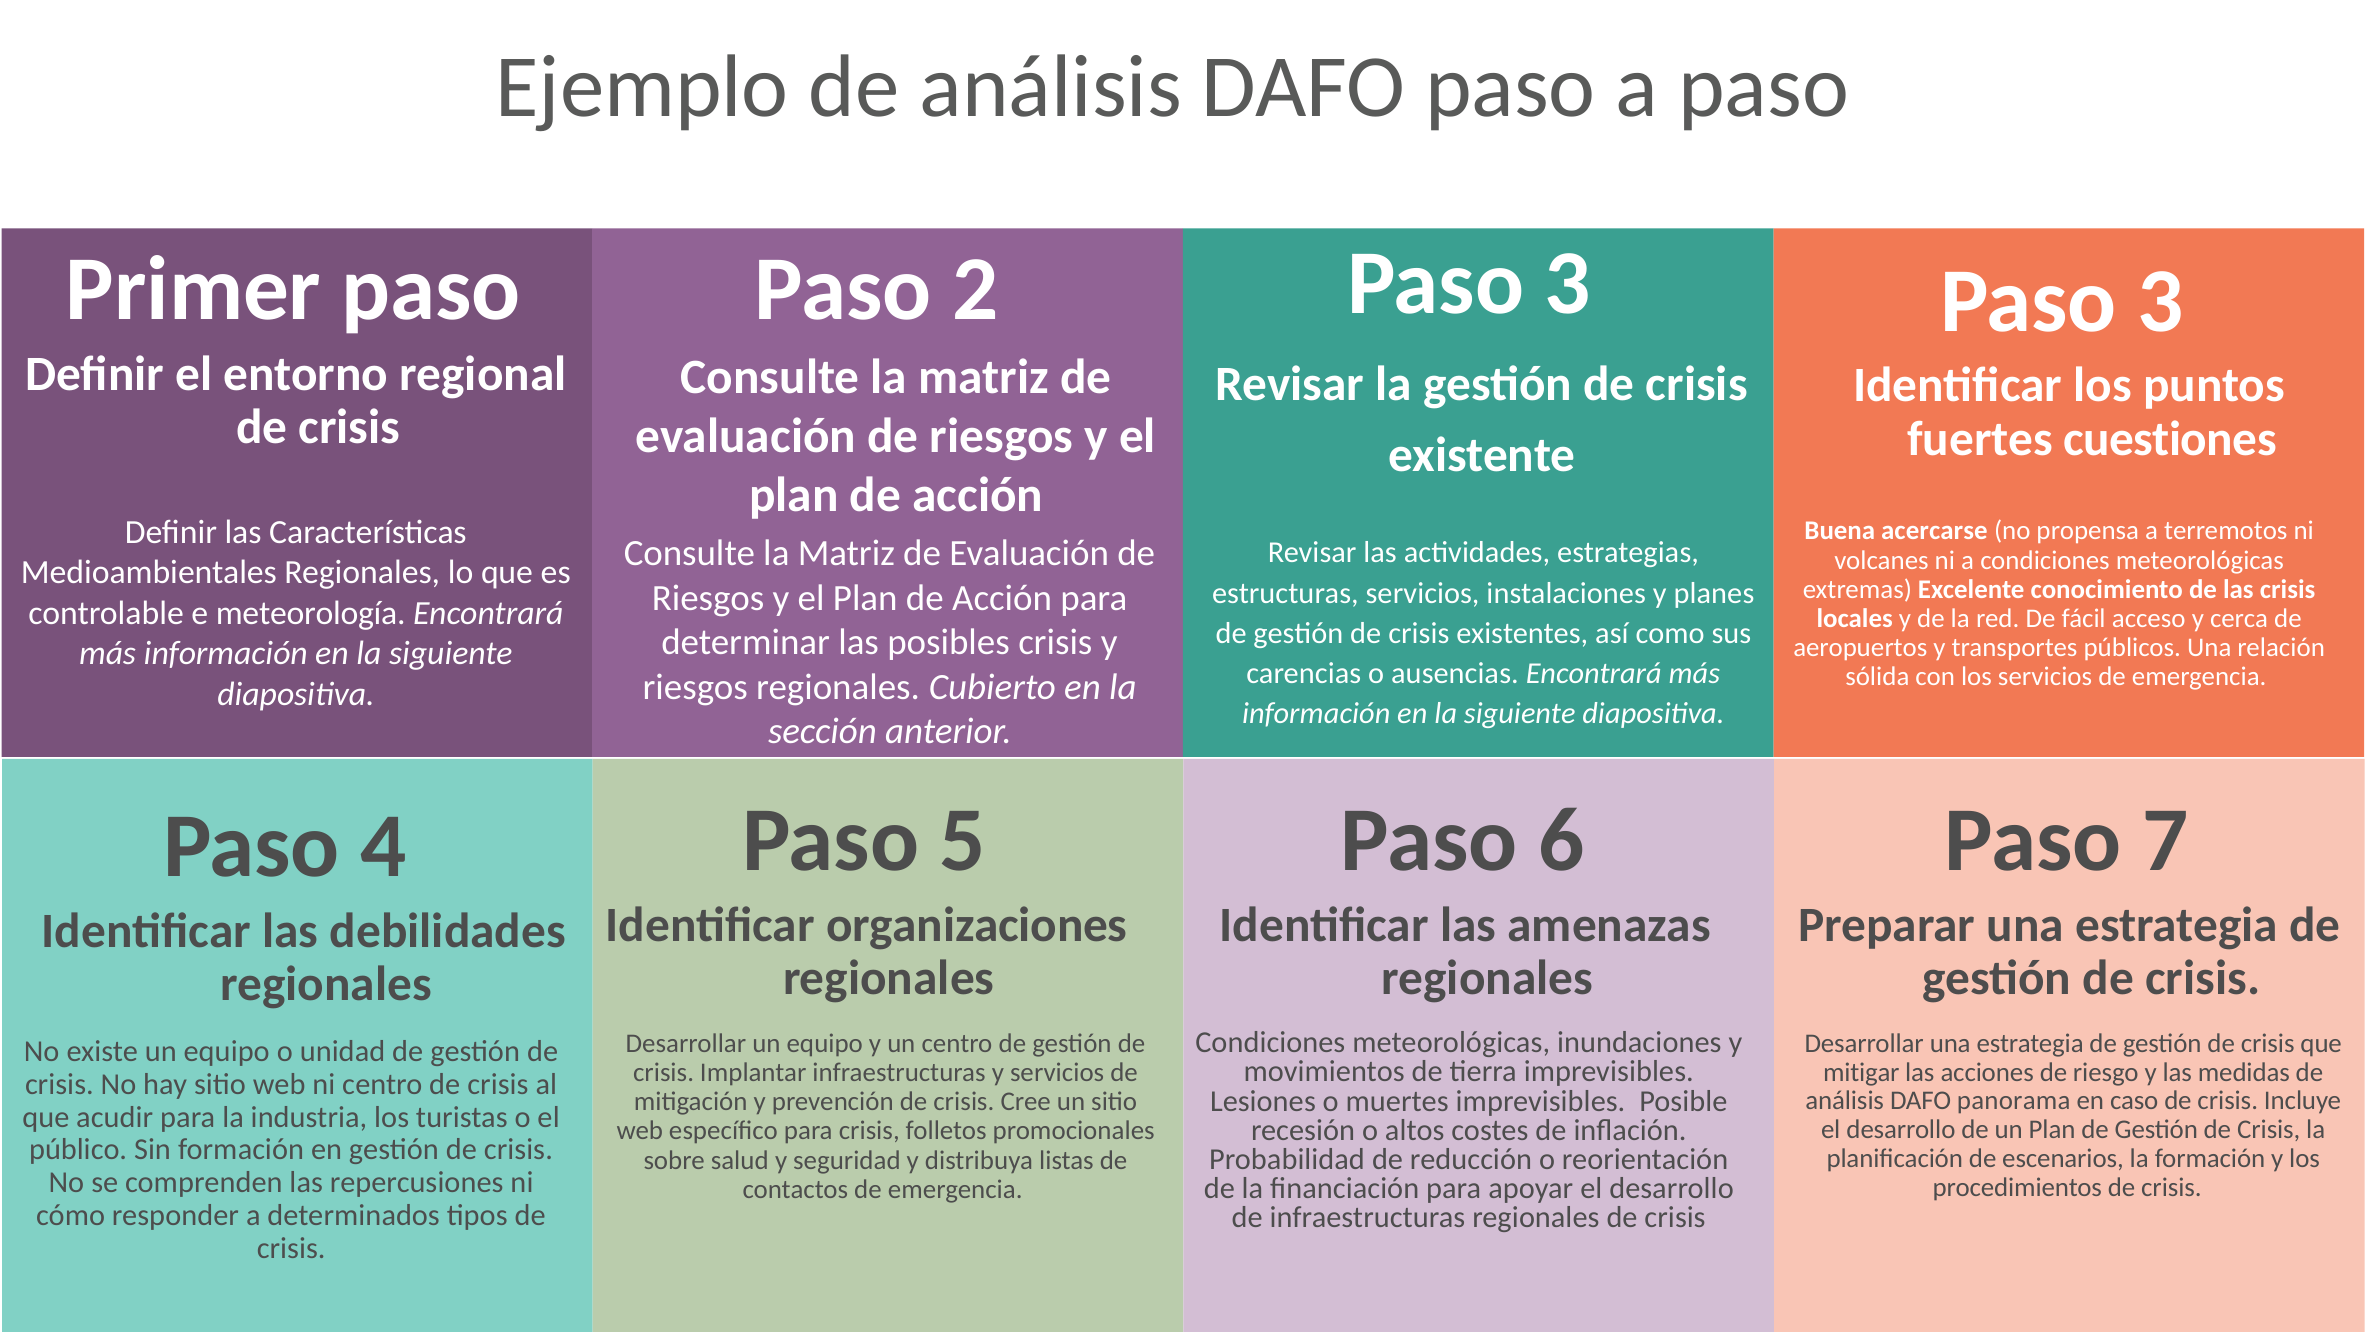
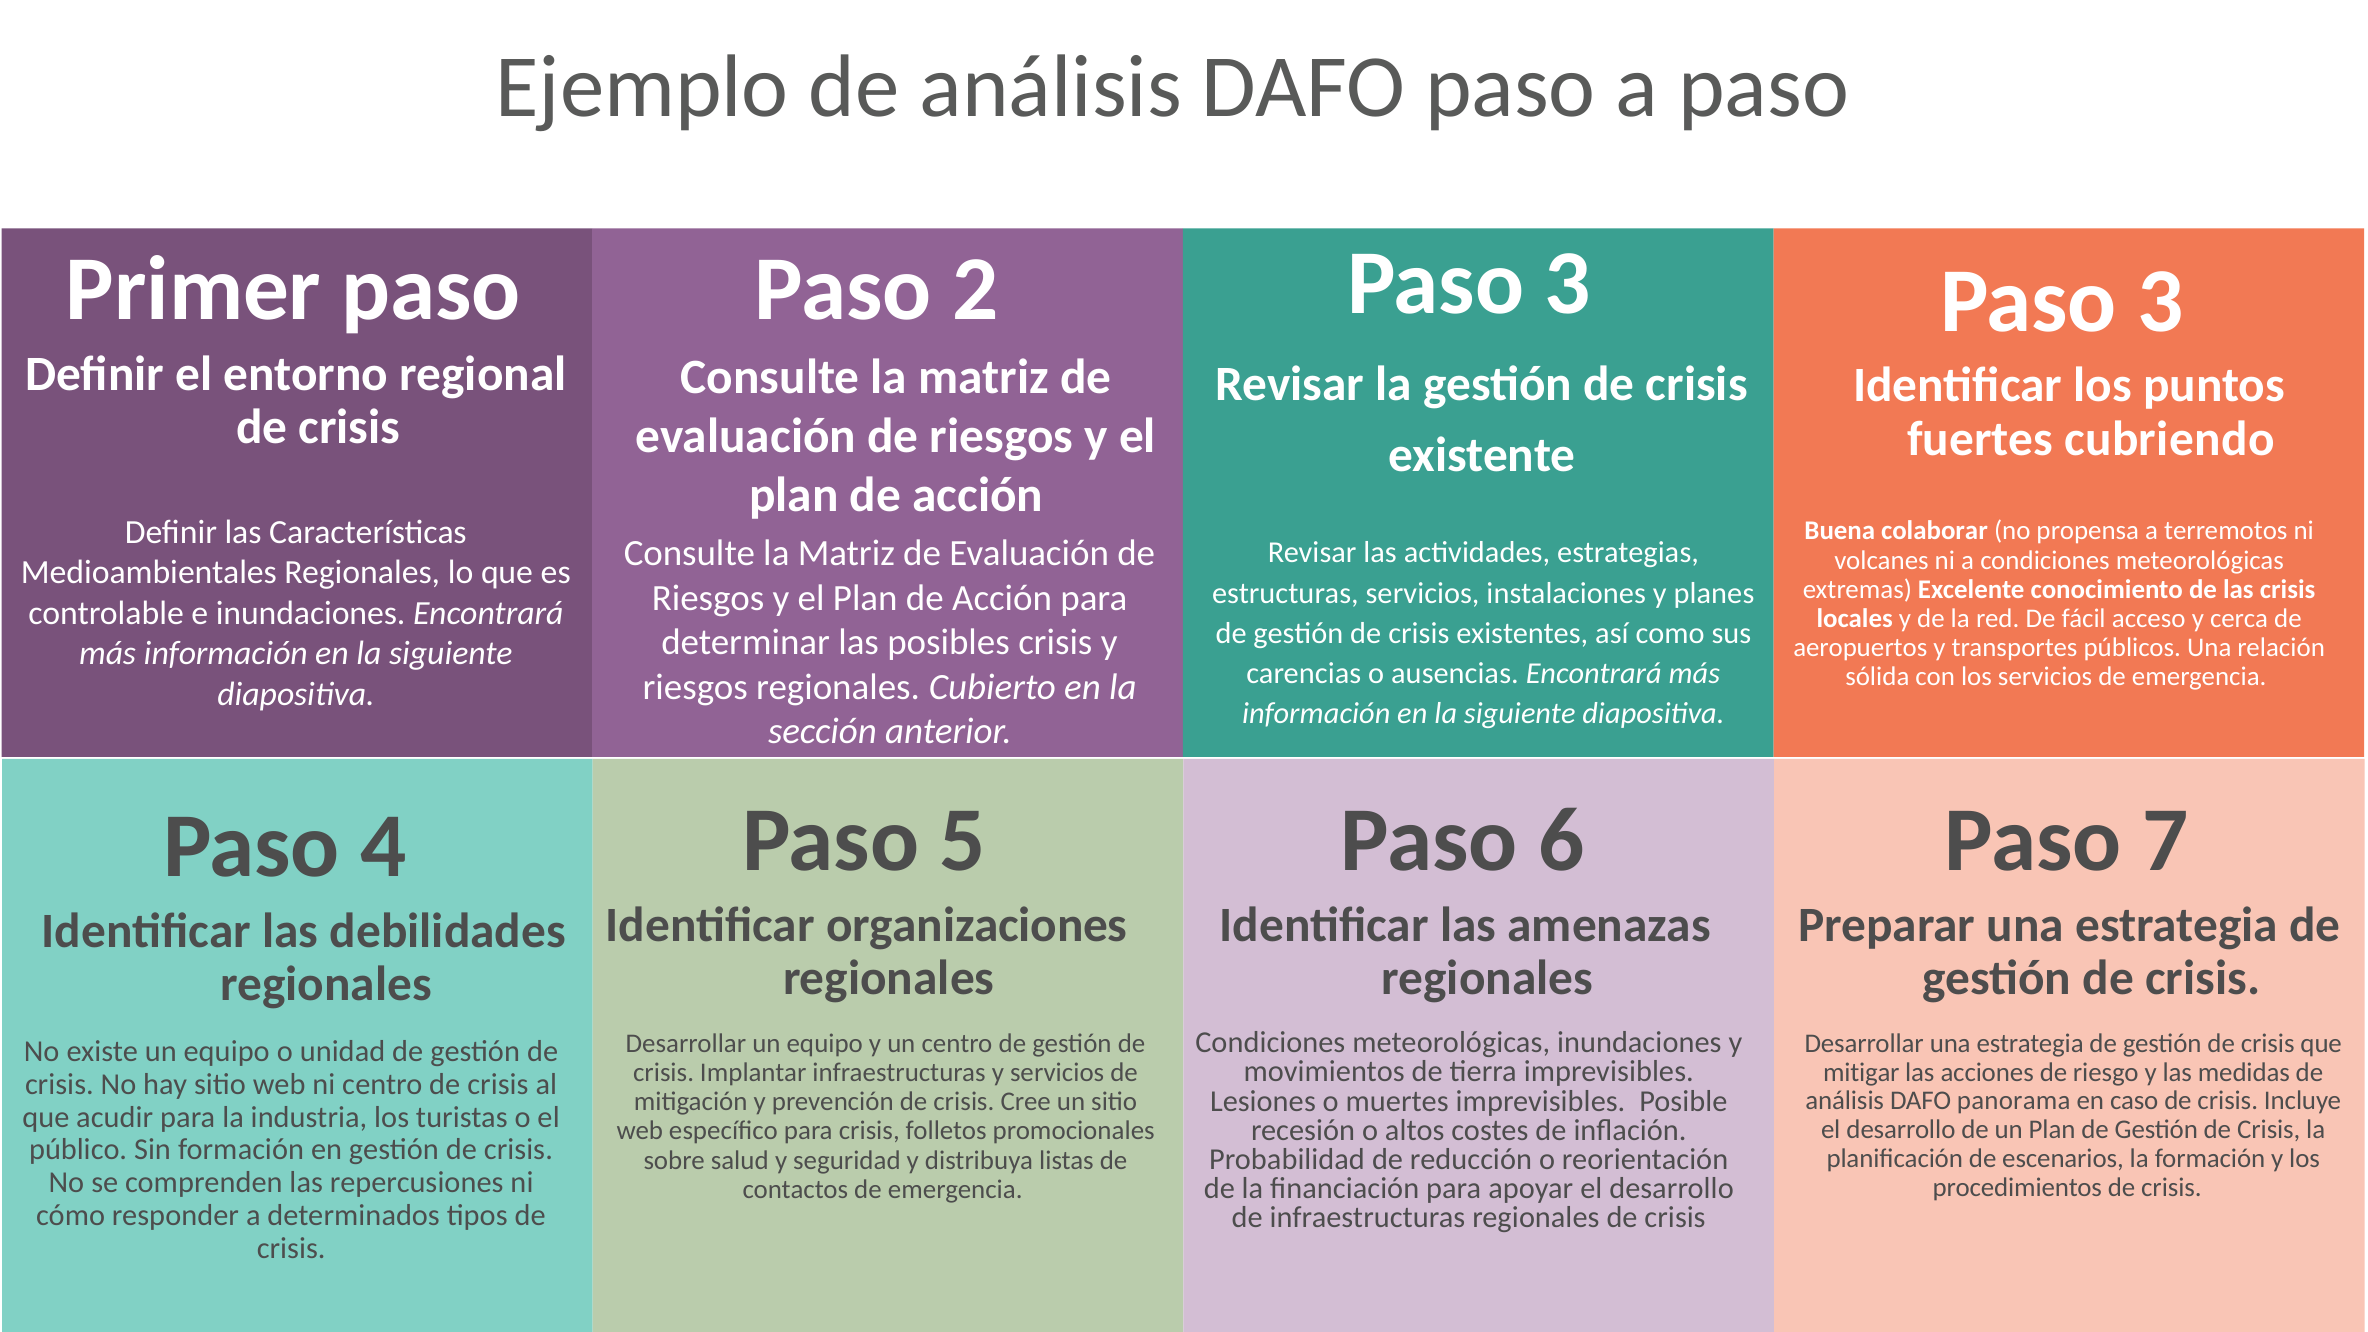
cuestiones: cuestiones -> cubriendo (2170, 439)
acercarse: acercarse -> colaborar (1934, 531)
e meteorología: meteorología -> inundaciones (311, 613)
